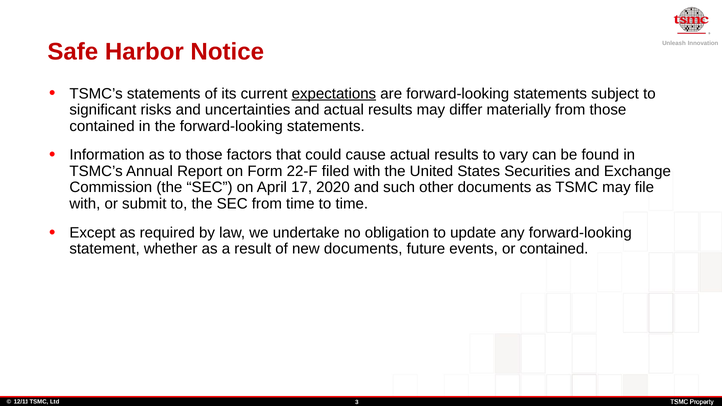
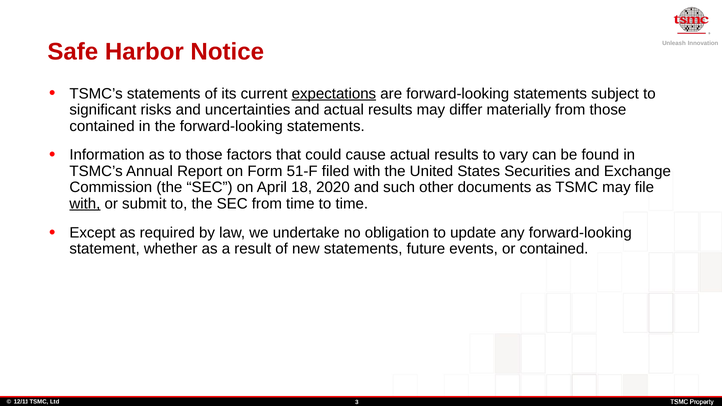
22-F: 22-F -> 51-F (302, 171)
17: 17 -> 18 (302, 188)
with underline: none -> present (85, 204)
new documents: documents -> statements (363, 249)
